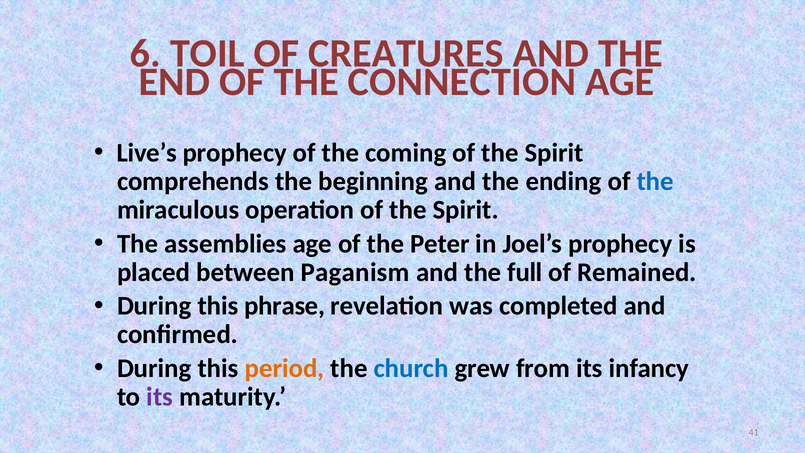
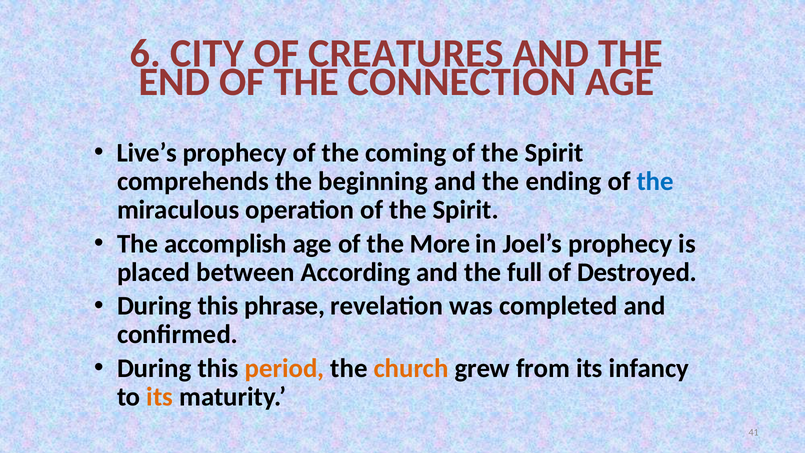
TOIL: TOIL -> CITY (207, 53)
assemblies: assemblies -> accomplish (226, 244)
Peter: Peter -> More (440, 244)
Paganism: Paganism -> According (356, 272)
Remained: Remained -> Destroyed (637, 272)
church colour: blue -> orange (411, 368)
its colour: purple -> orange (160, 397)
